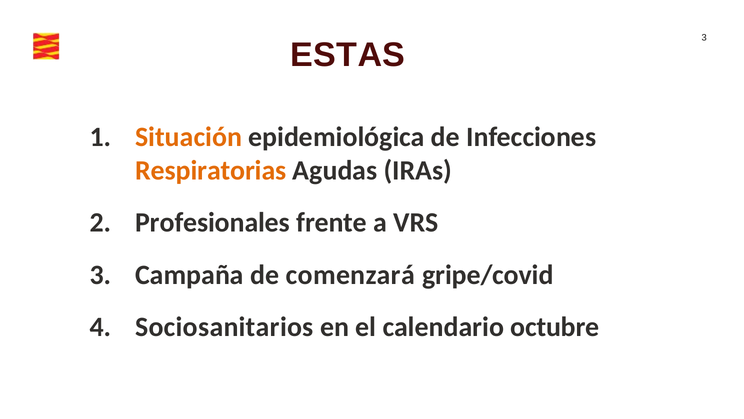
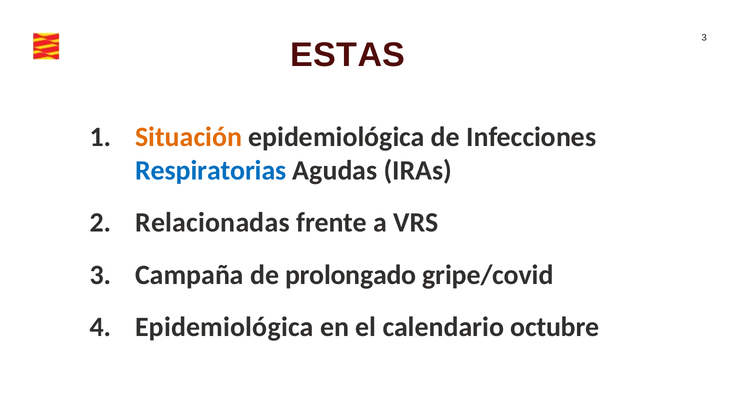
Respiratorias colour: orange -> blue (211, 170)
Profesionales: Profesionales -> Relacionadas (212, 222)
comenzará: comenzará -> prolongado (351, 275)
Sociosanitarios: Sociosanitarios -> Epidemiológica (224, 327)
